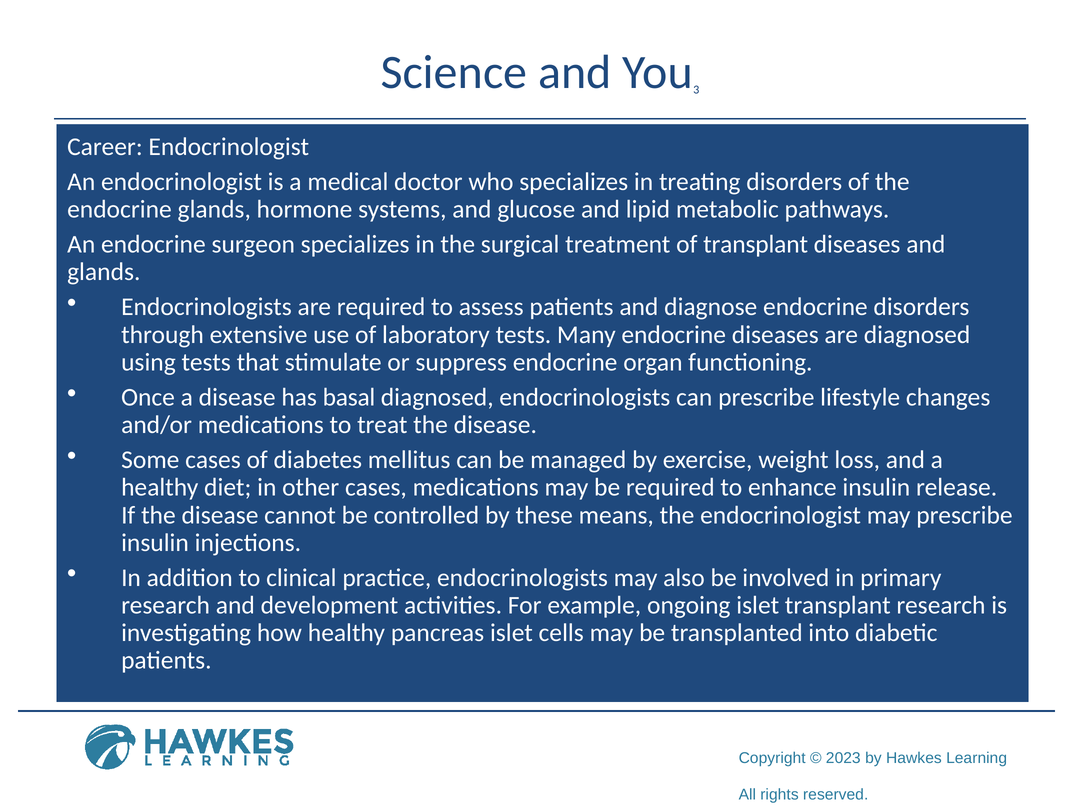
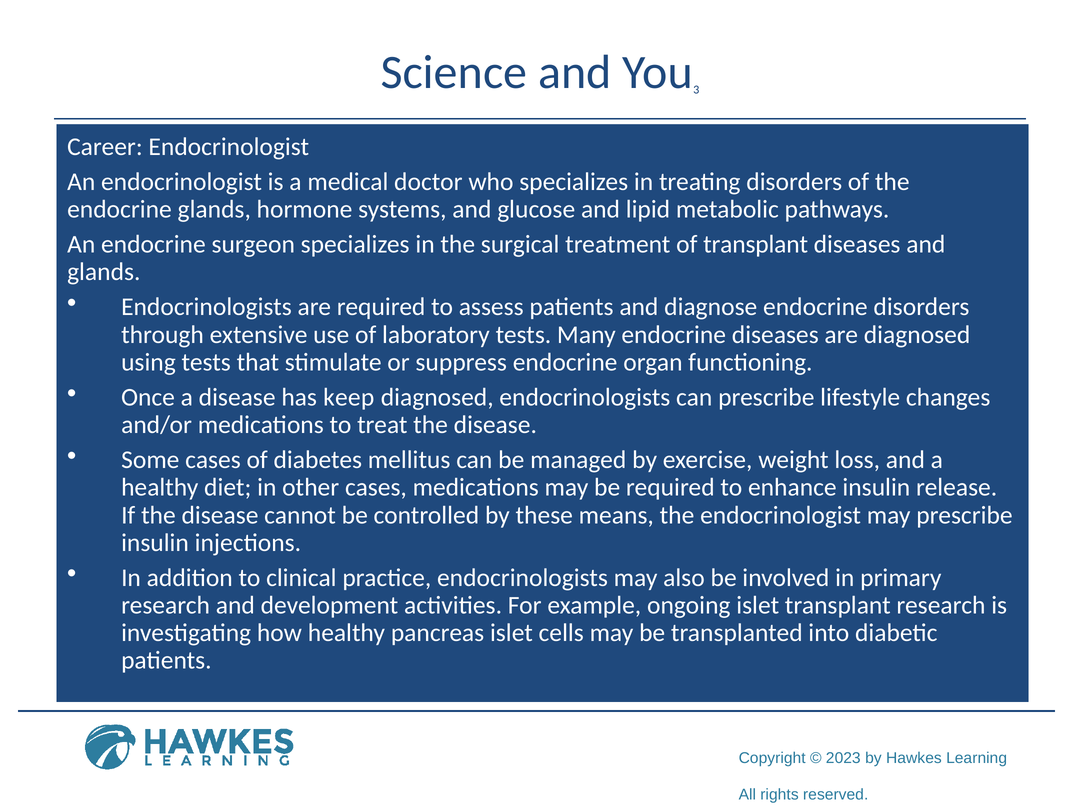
basal: basal -> keep (349, 397)
